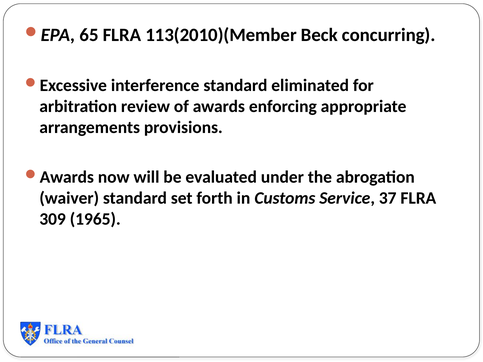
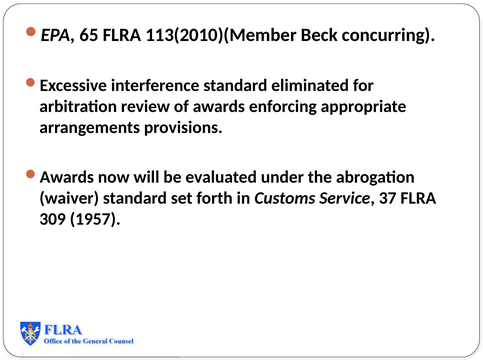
1965: 1965 -> 1957 (95, 219)
